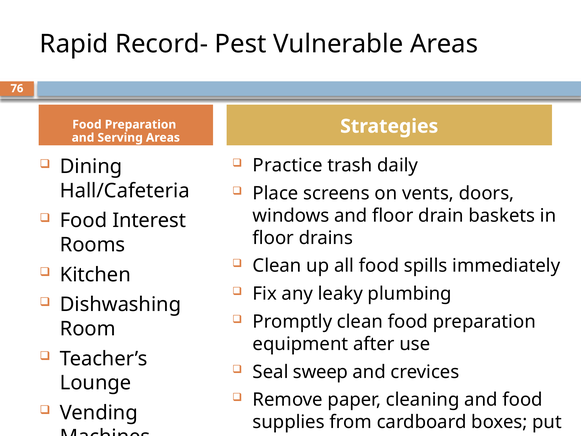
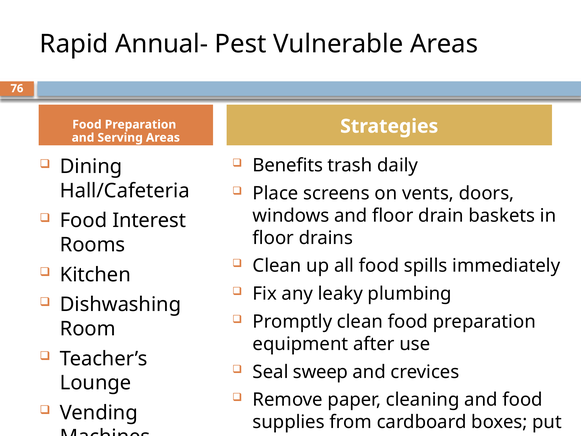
Record-: Record- -> Annual- (162, 44)
Practice: Practice -> Benefits (288, 165)
